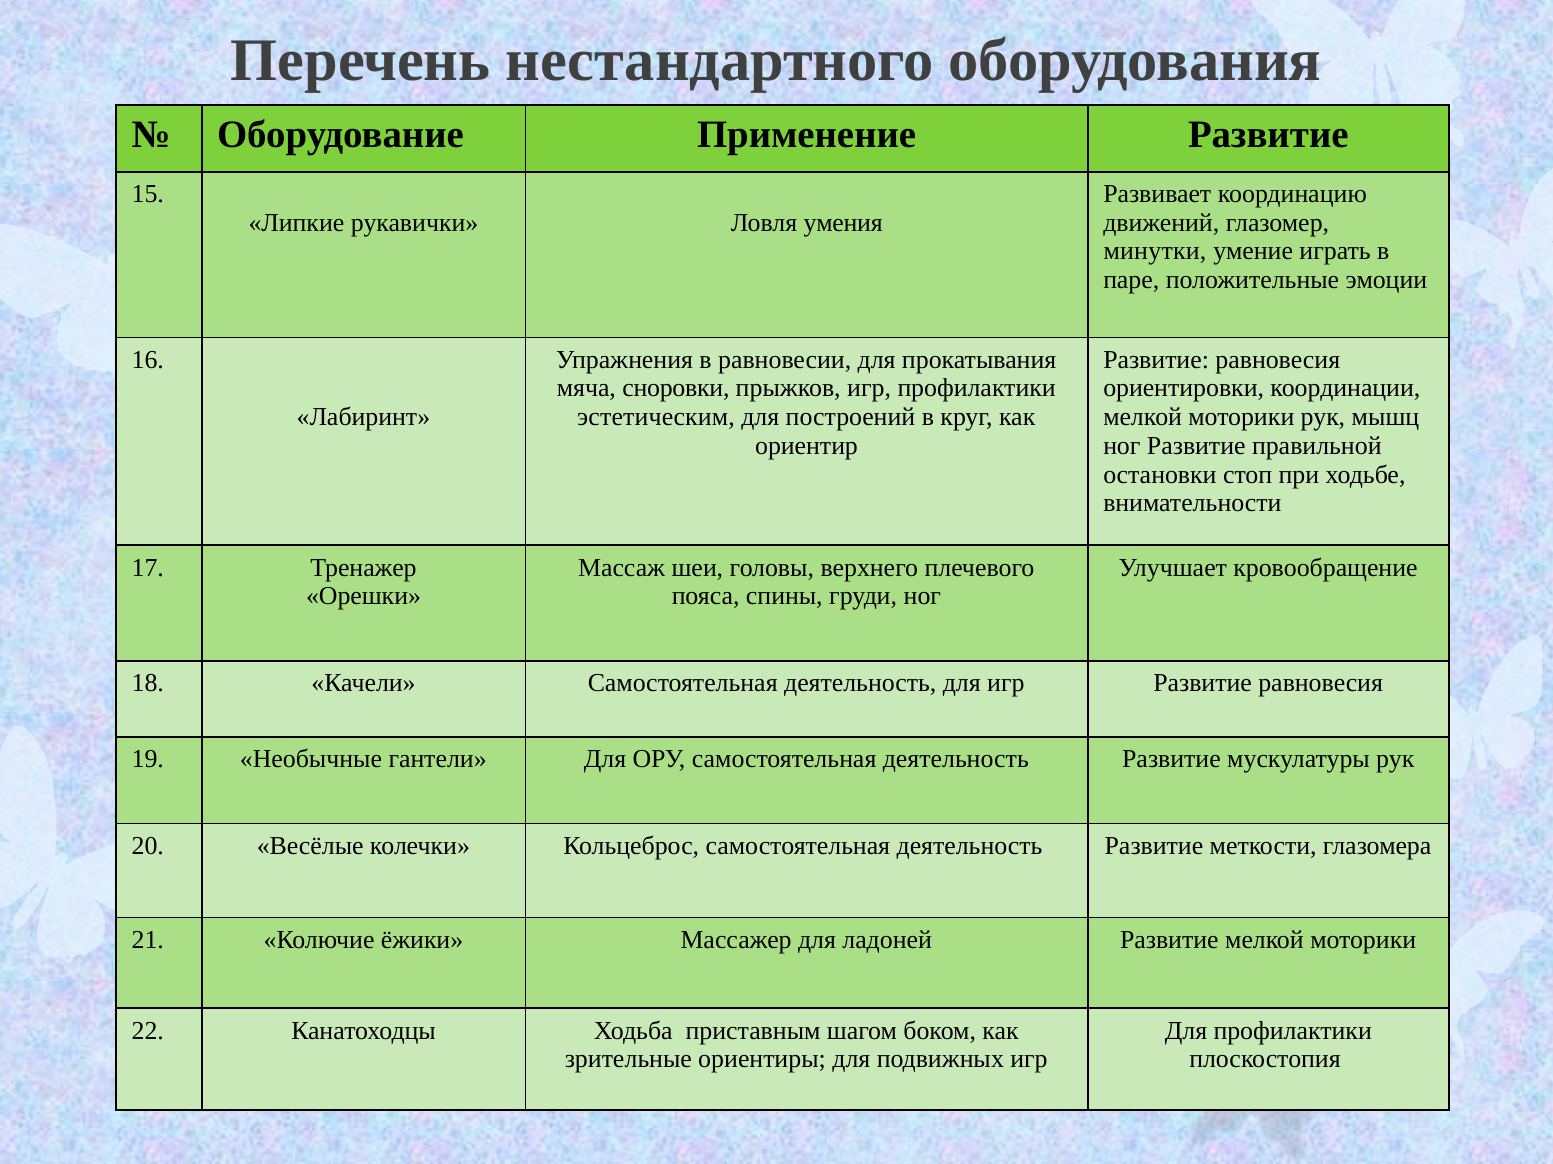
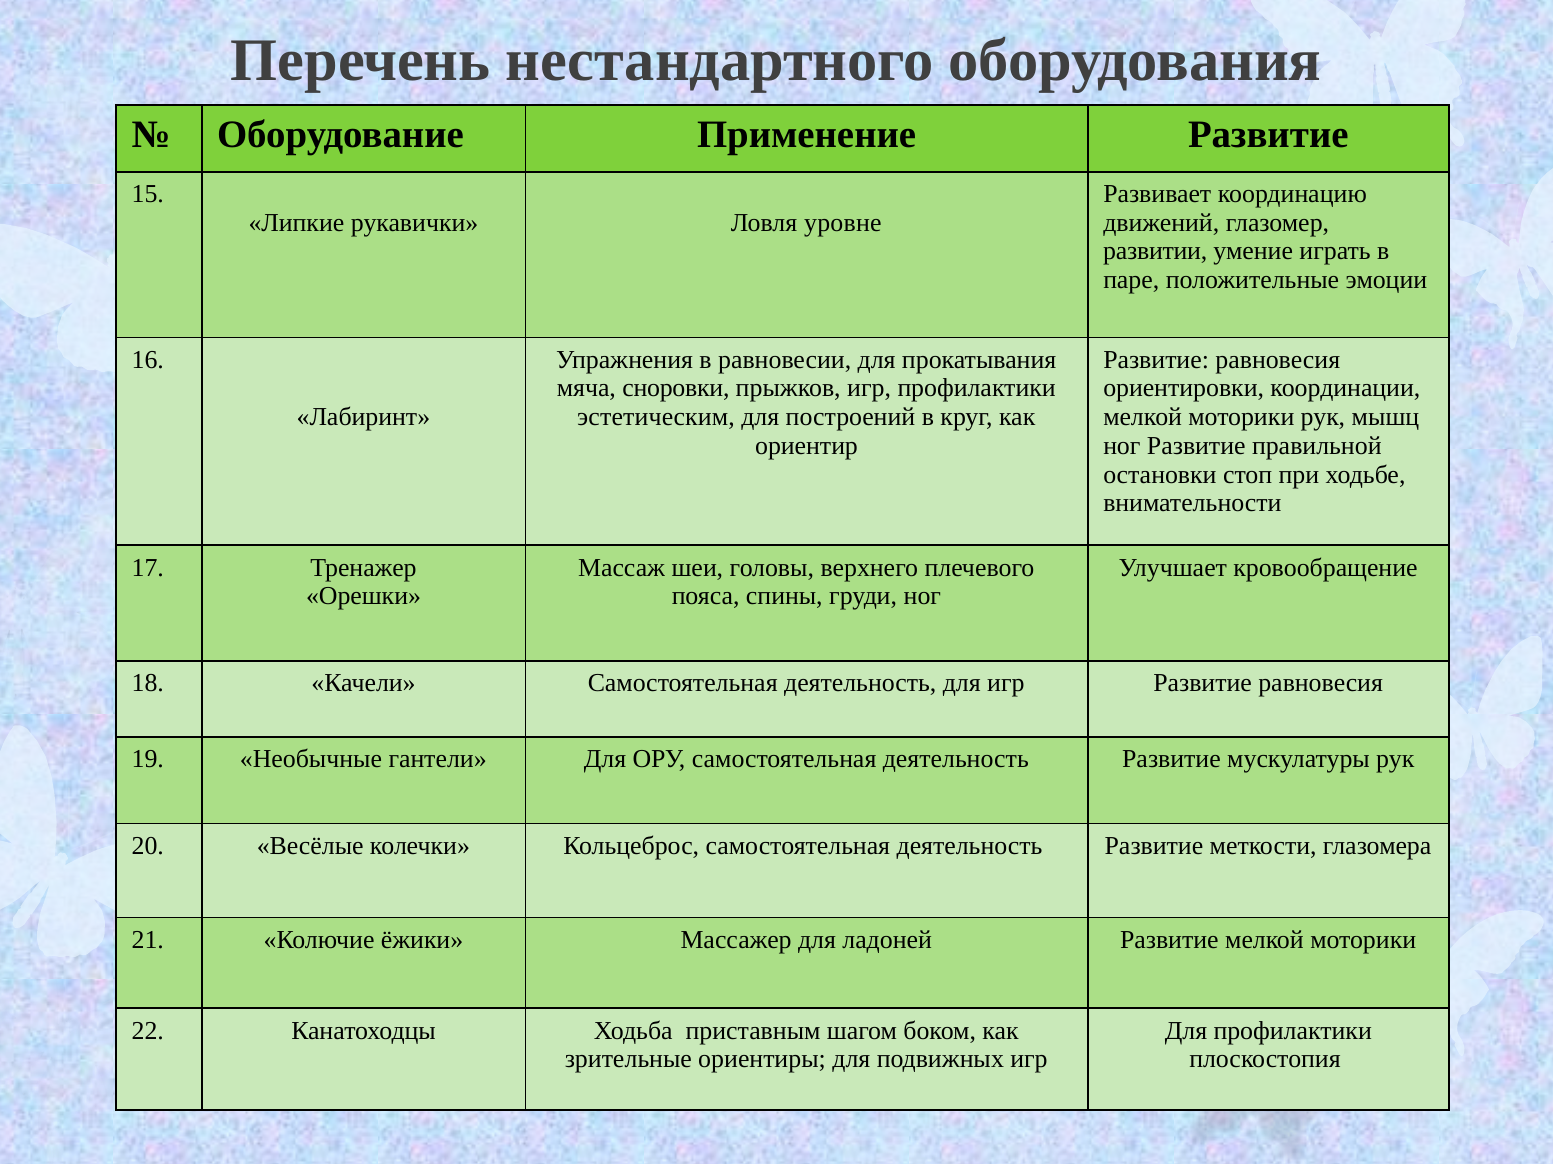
умения: умения -> уровне (843, 223)
минутки: минутки -> развитии (1155, 252)
